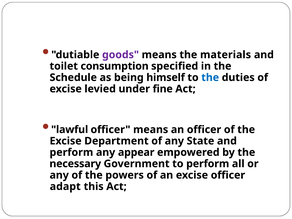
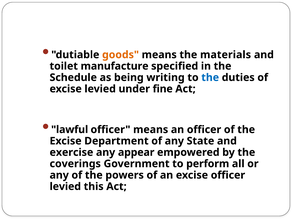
goods colour: purple -> orange (121, 55)
consumption: consumption -> manufacture (115, 66)
himself: himself -> writing (166, 77)
perform: perform -> exercise (71, 152)
necessary: necessary -> coverings (75, 164)
adapt: adapt -> levied (65, 186)
